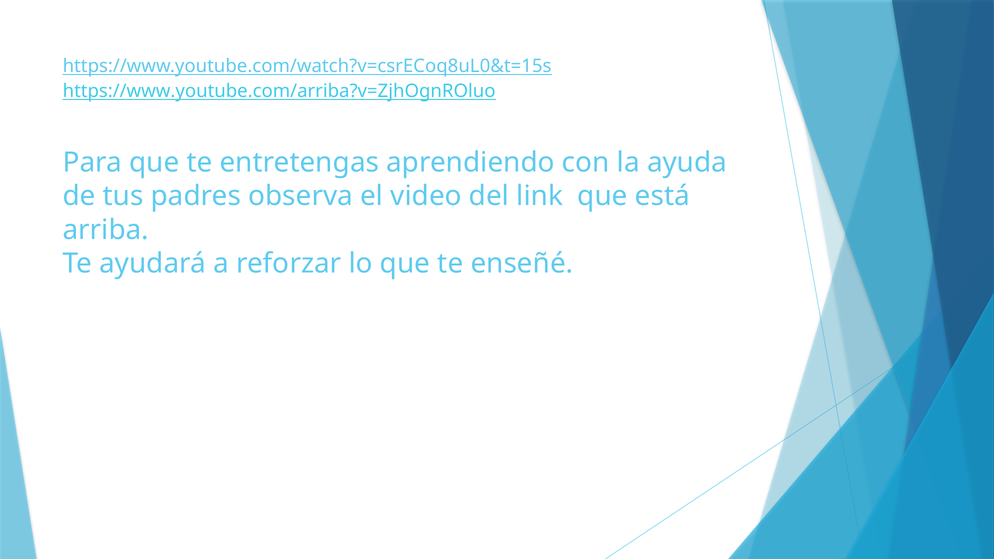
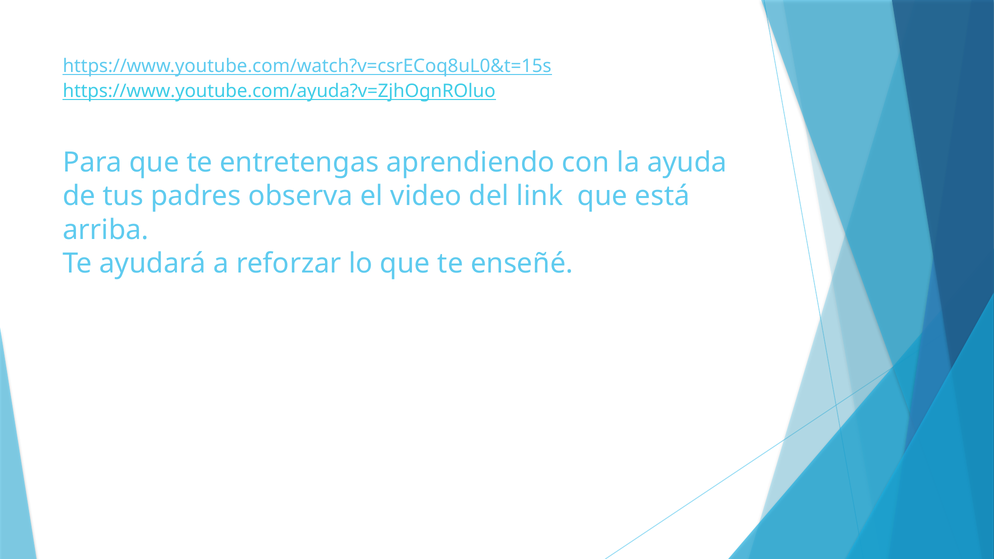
https://www.youtube.com/arriba?v=ZjhOgnROluo: https://www.youtube.com/arriba?v=ZjhOgnROluo -> https://www.youtube.com/ayuda?v=ZjhOgnROluo (279, 91)
